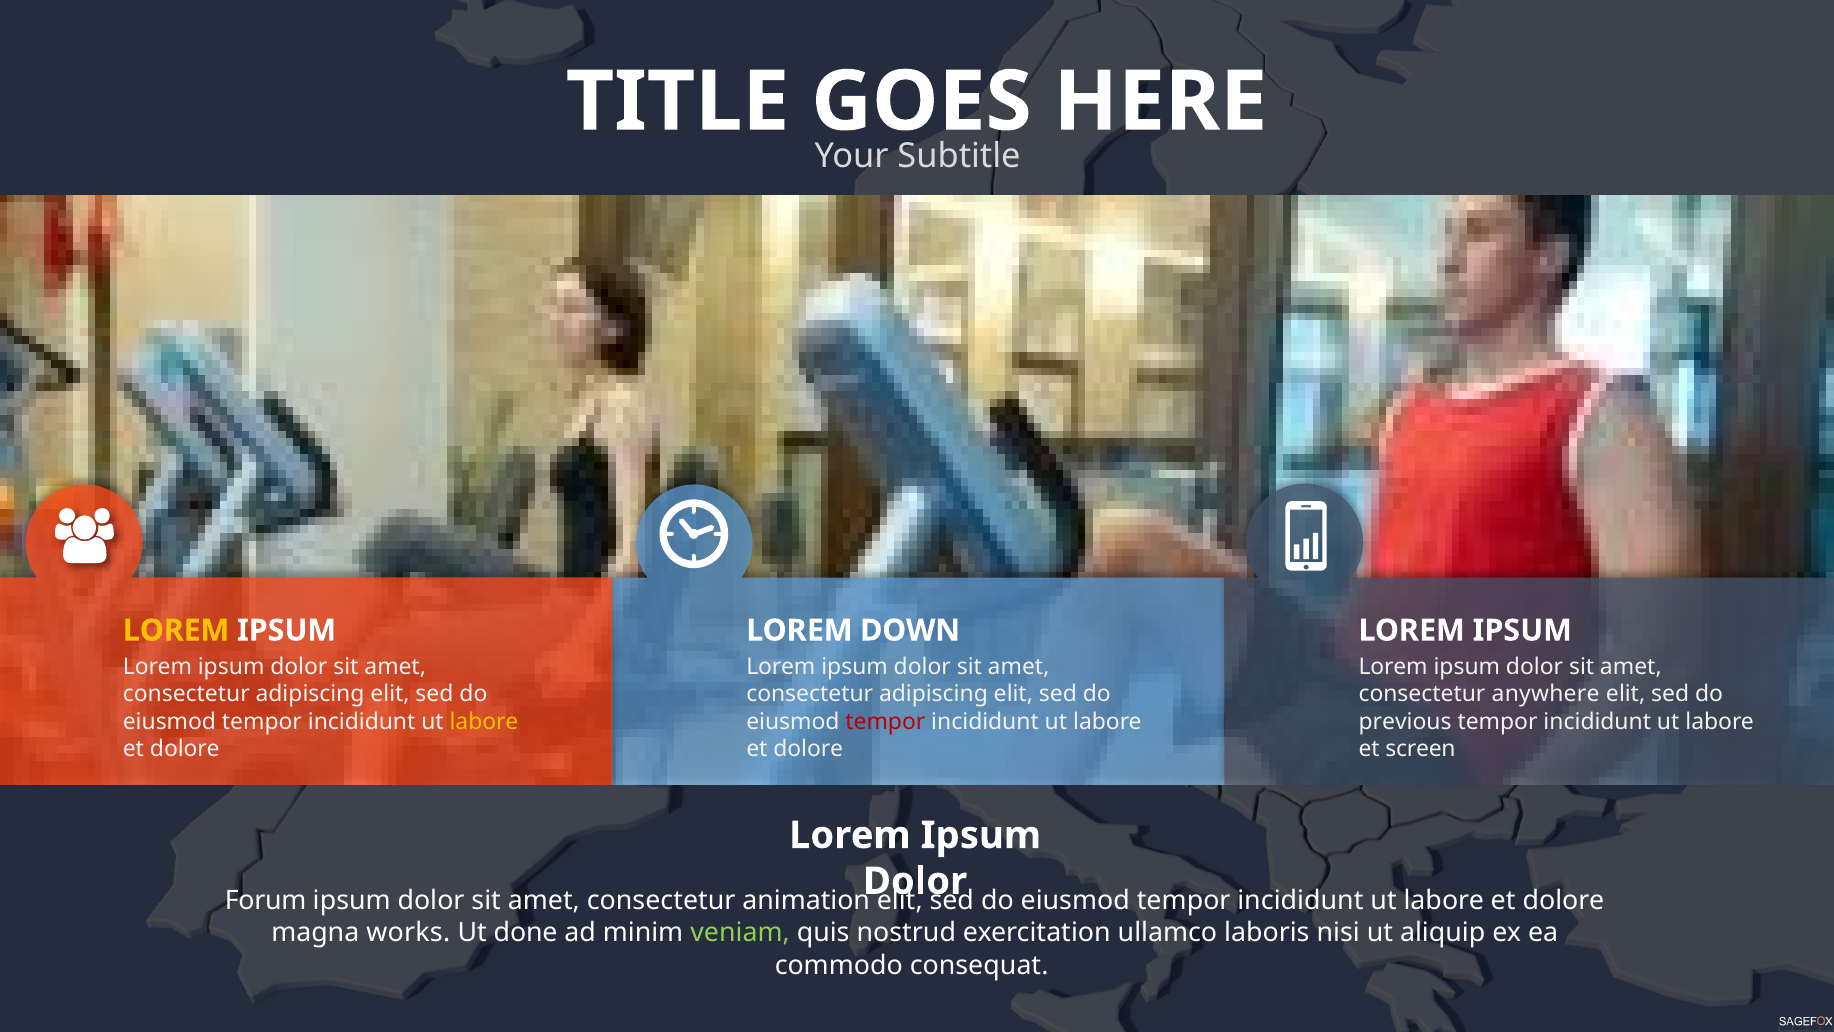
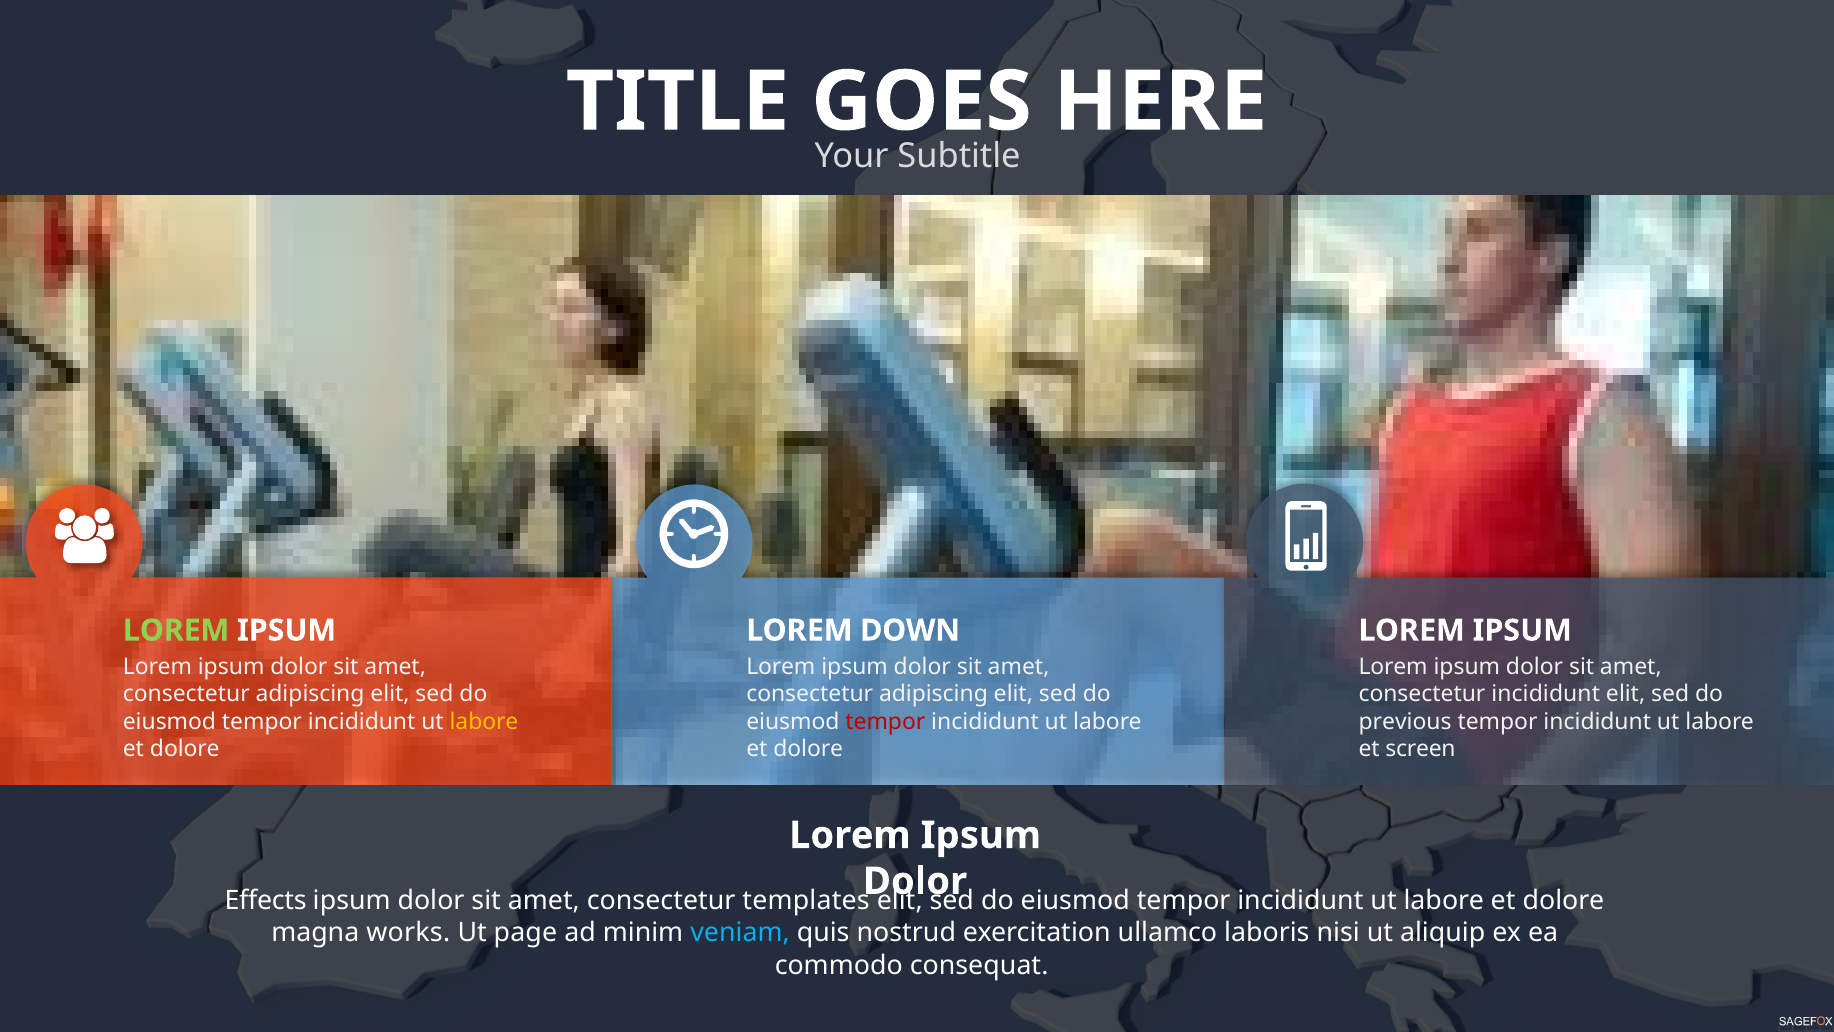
LOREM colour: yellow -> light green (176, 630)
consectetur anywhere: anywhere -> incididunt (1546, 694)
Forum: Forum -> Effects (266, 901)
animation: animation -> templates (806, 901)
done: done -> page (525, 933)
veniam colour: light green -> light blue (740, 933)
